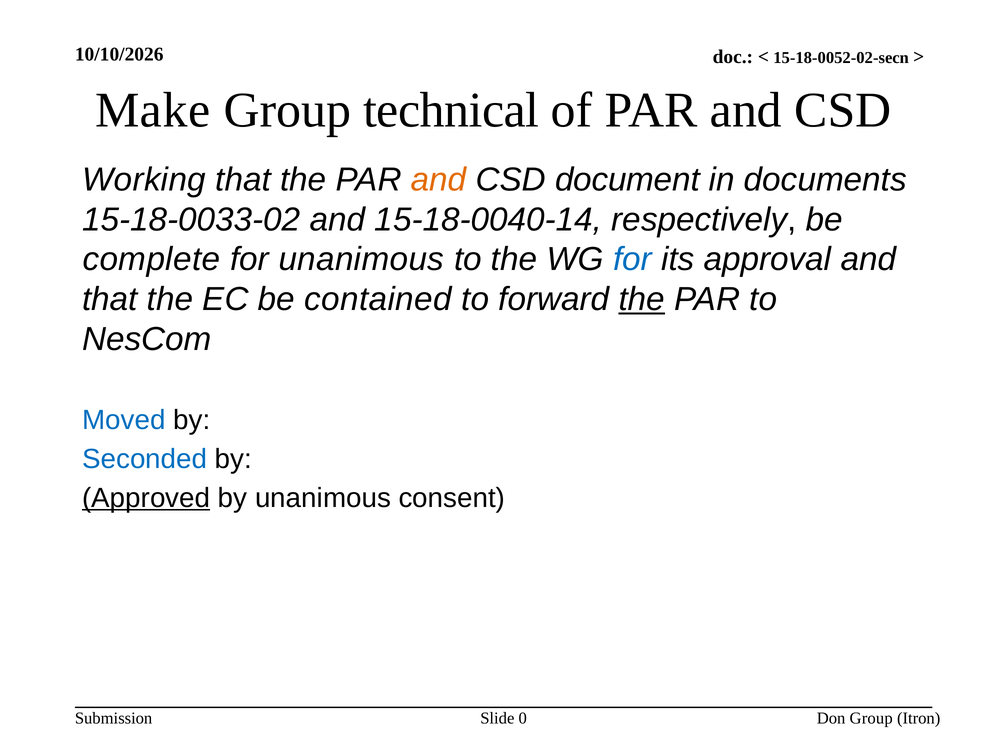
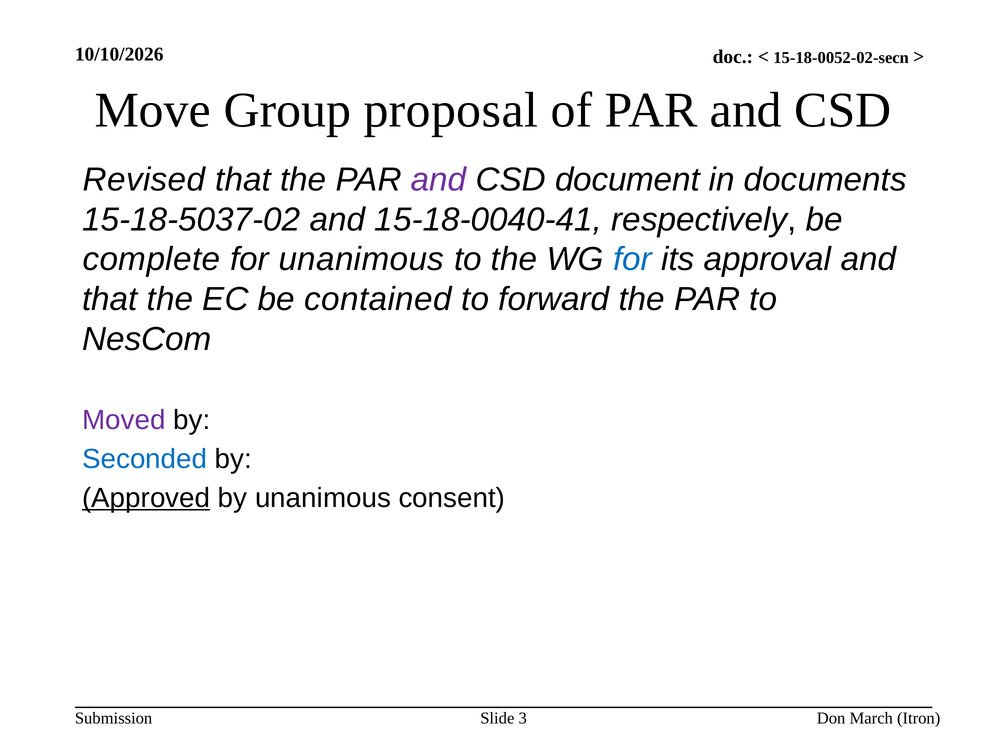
Make: Make -> Move (153, 110)
technical: technical -> proposal (451, 110)
Working: Working -> Revised (144, 180)
and colour: orange -> purple (439, 180)
15-18-0033-02: 15-18-0033-02 -> 15-18-5037-02 (191, 220)
15-18-0040-14: 15-18-0040-14 -> 15-18-0040-41 (488, 220)
the underline: present -> none (642, 300)
Moved colour: blue -> purple (124, 420)
0: 0 -> 3 (523, 719)
Don Group: Group -> March (871, 719)
